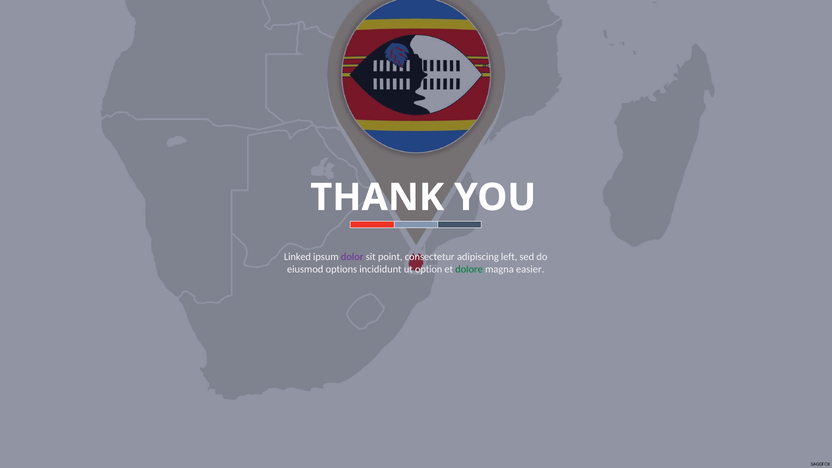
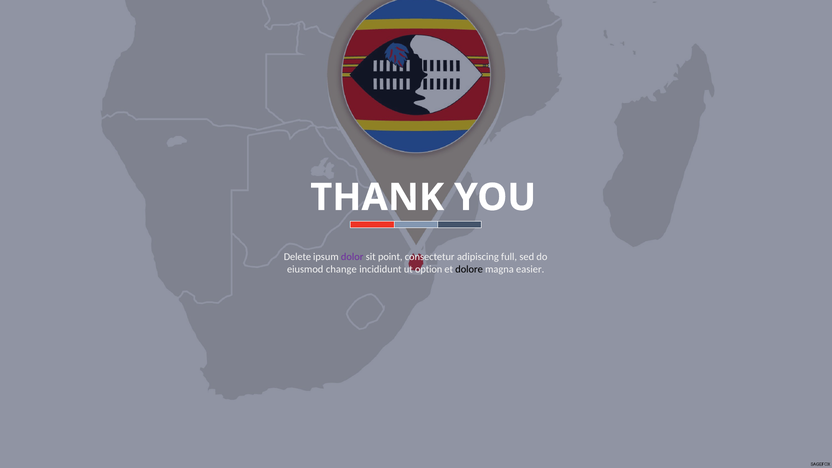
Linked: Linked -> Delete (297, 257)
left: left -> full (509, 257)
options: options -> change (341, 269)
dolore colour: green -> black (469, 269)
